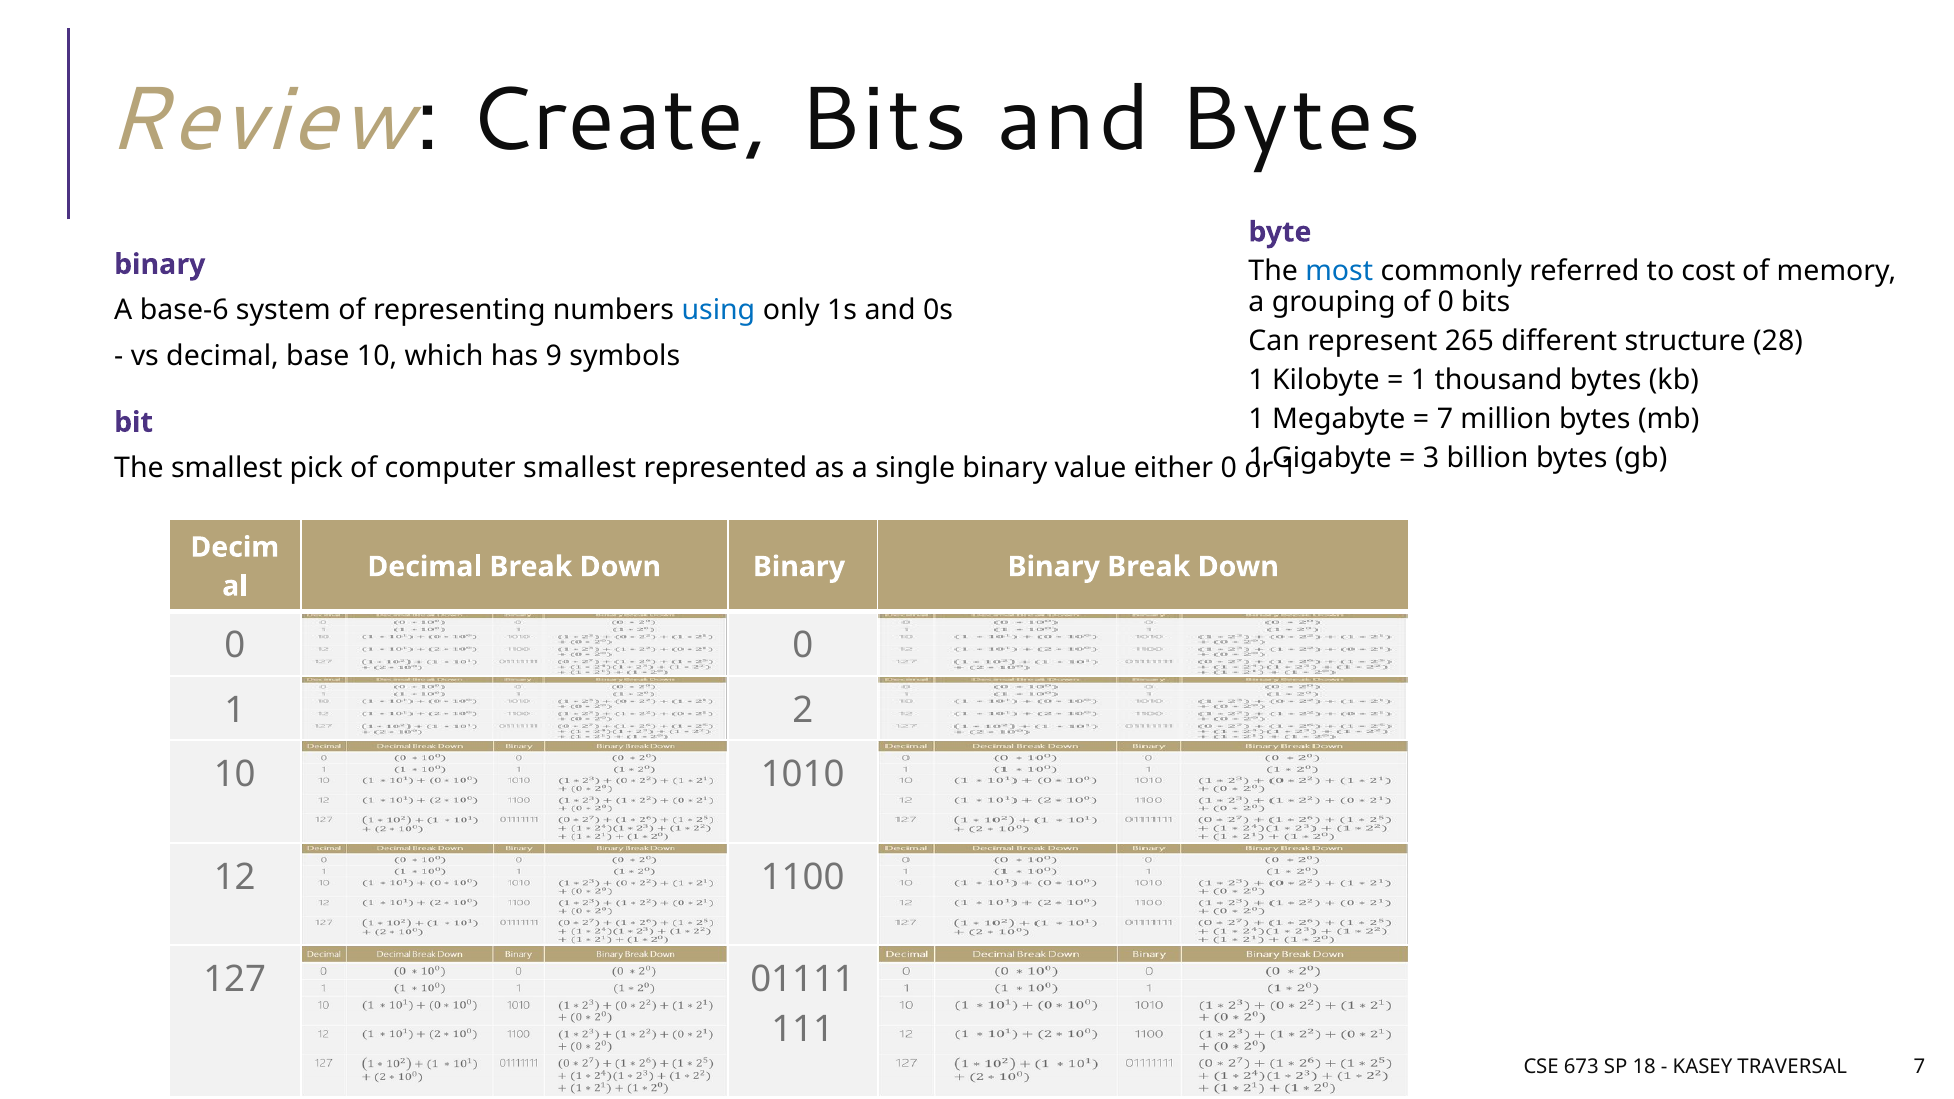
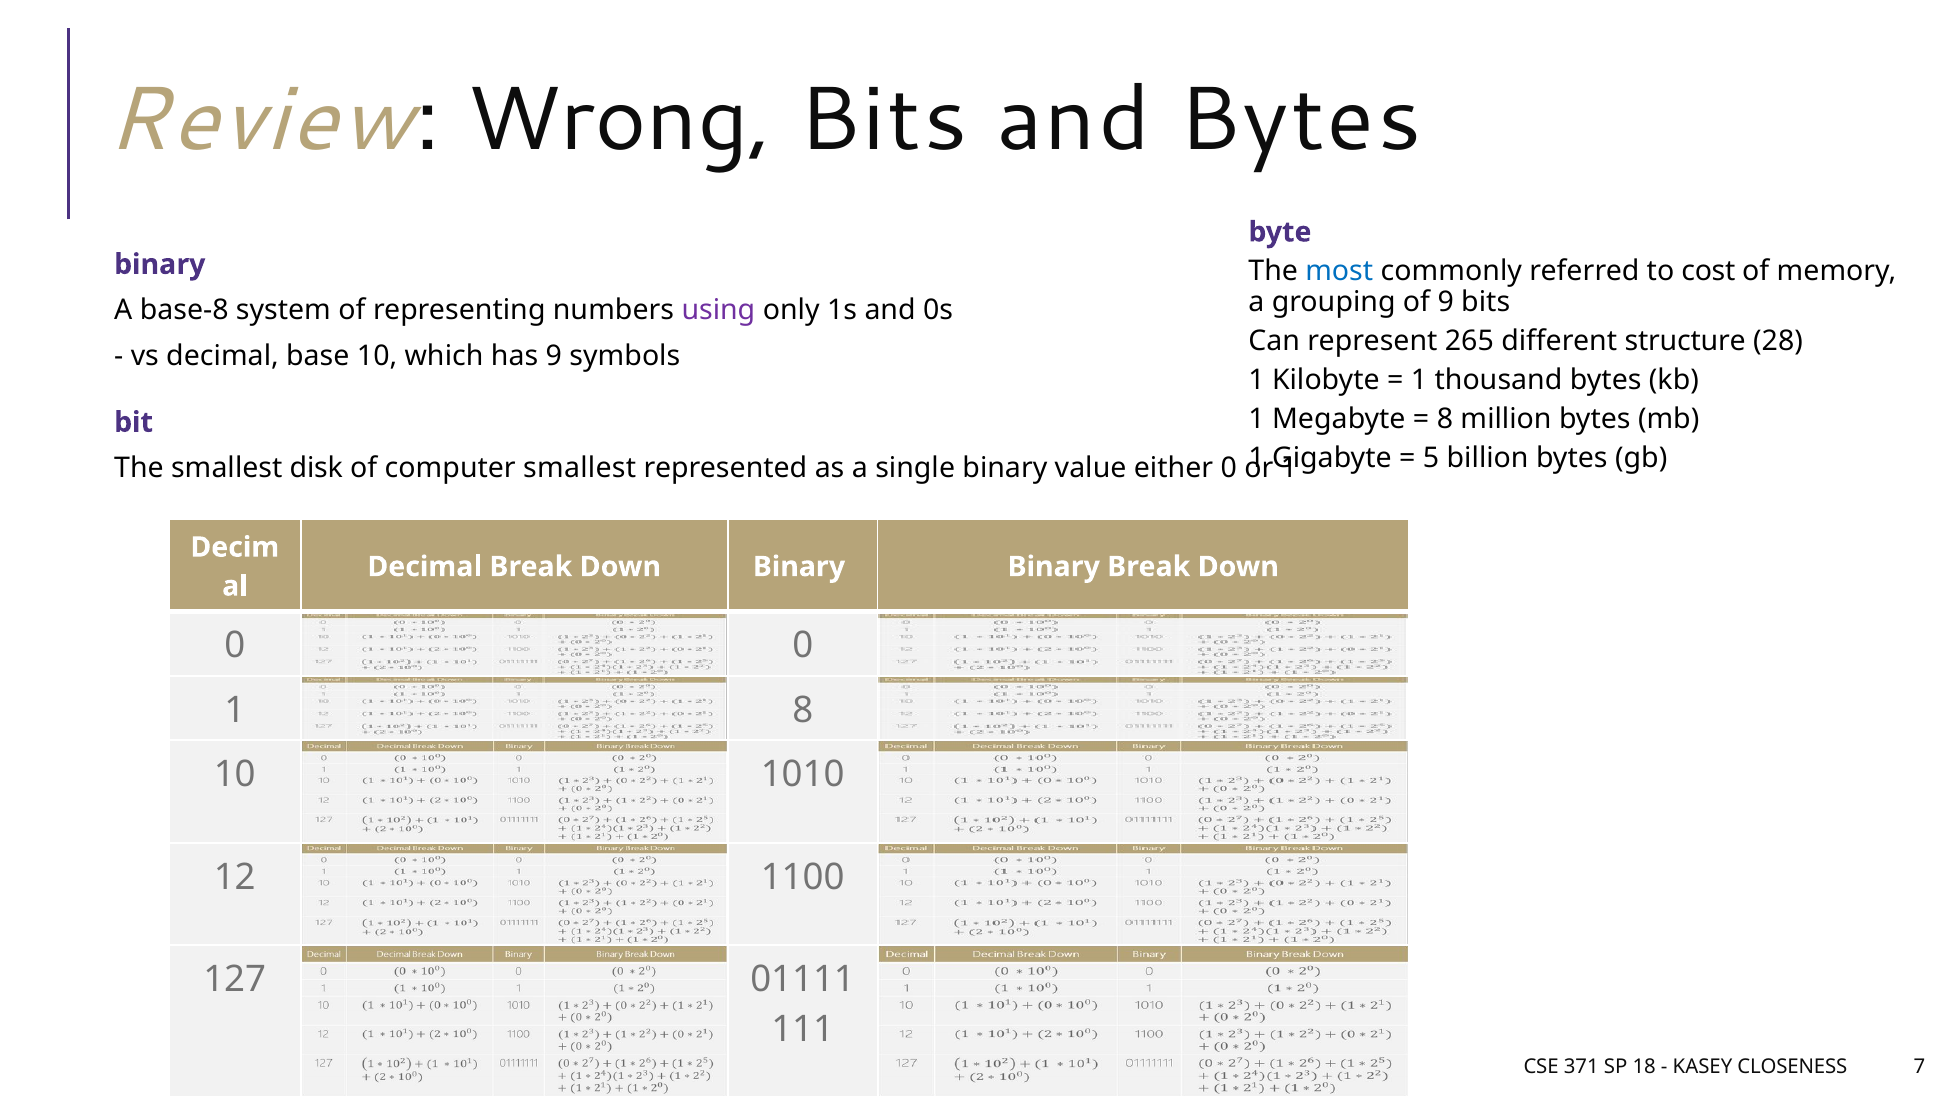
Create: Create -> Wrong (620, 120)
of 0: 0 -> 9 (1446, 302)
base-6: base-6 -> base-8 (184, 310)
using colour: blue -> purple (718, 310)
7: 7 -> 8 (1445, 419)
3: 3 -> 5 (1431, 458)
pick: pick -> disk (316, 468)
1 2: 2 -> 8 (803, 710)
673: 673 -> 371 (1581, 1067)
TRAVERSAL: TRAVERSAL -> CLOSENESS (1792, 1067)
